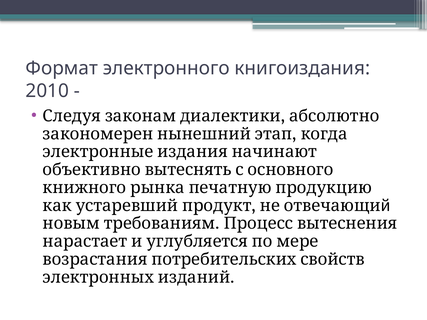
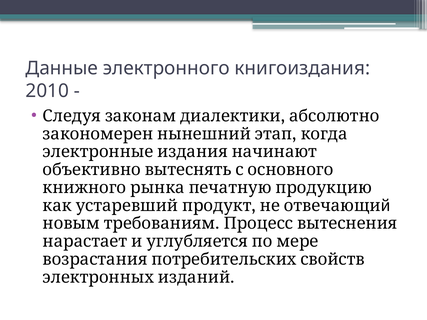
Формат: Формат -> Данные (62, 68)
